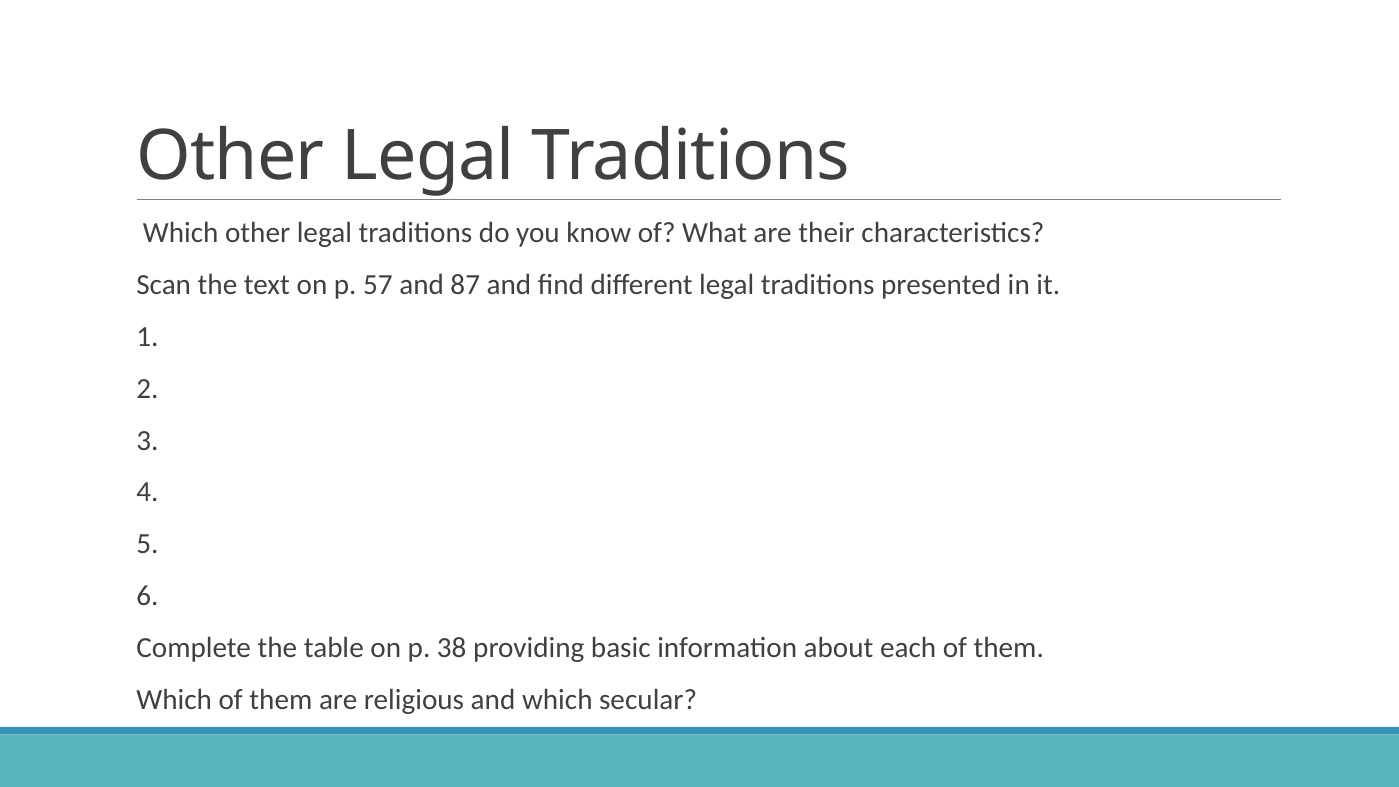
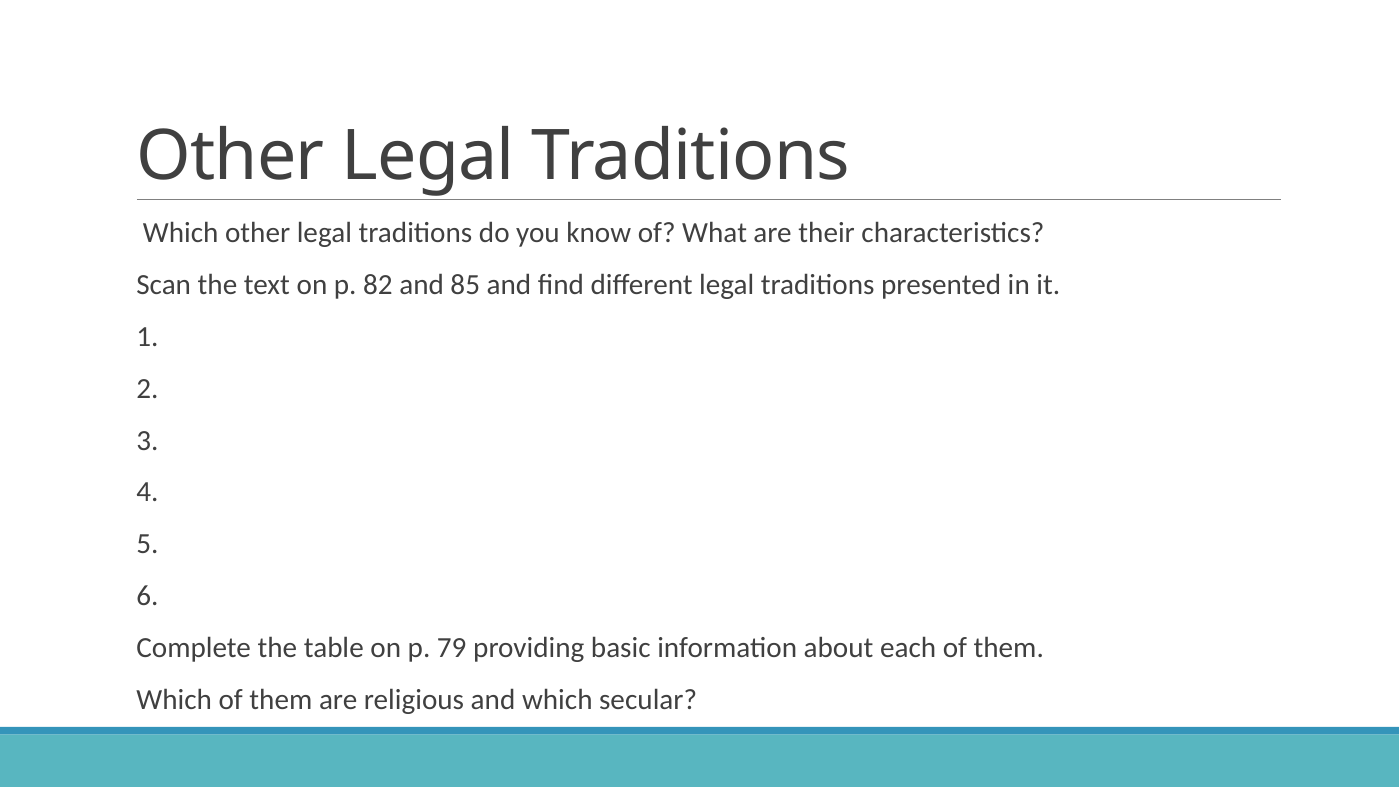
57: 57 -> 82 (378, 285)
87: 87 -> 85 (465, 285)
38: 38 -> 79 (452, 648)
